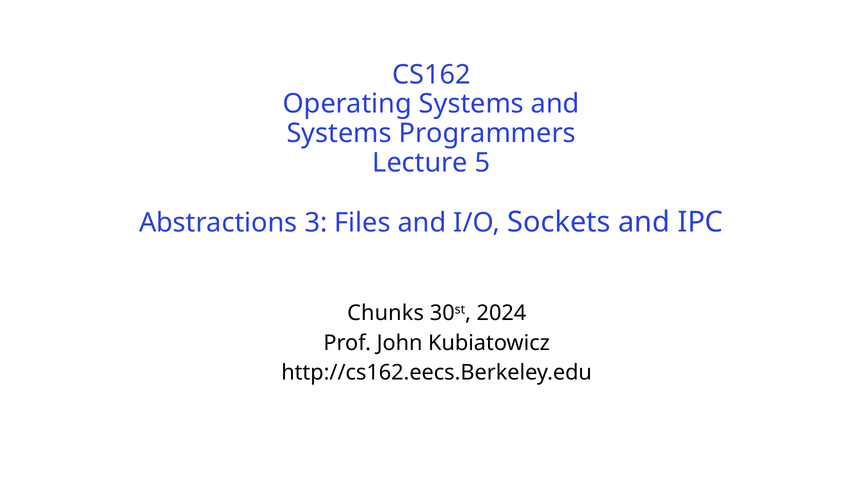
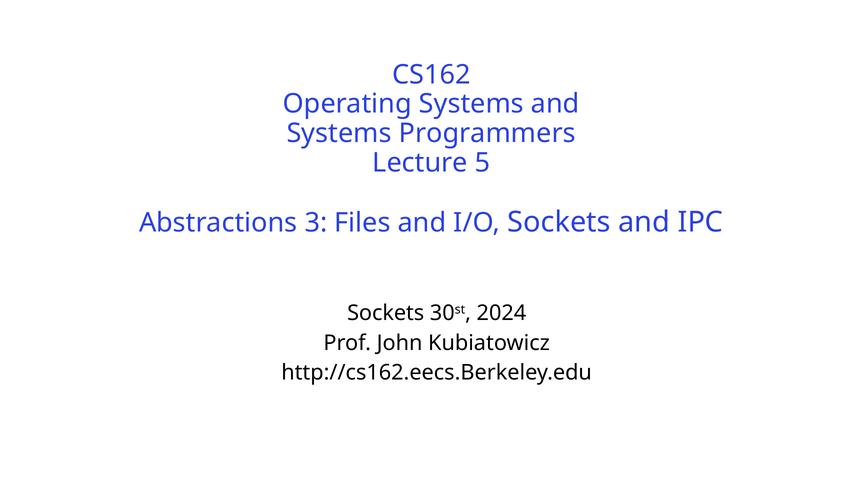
Chunks: Chunks -> Sockets (386, 313)
